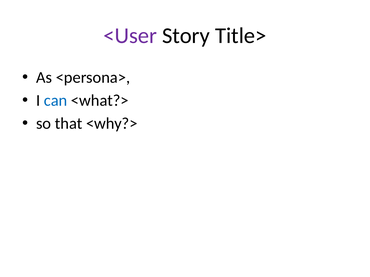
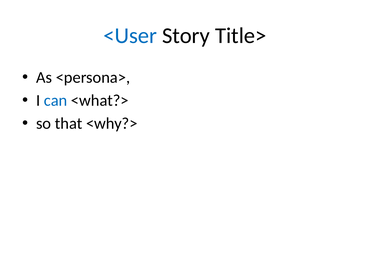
<User colour: purple -> blue (130, 36)
